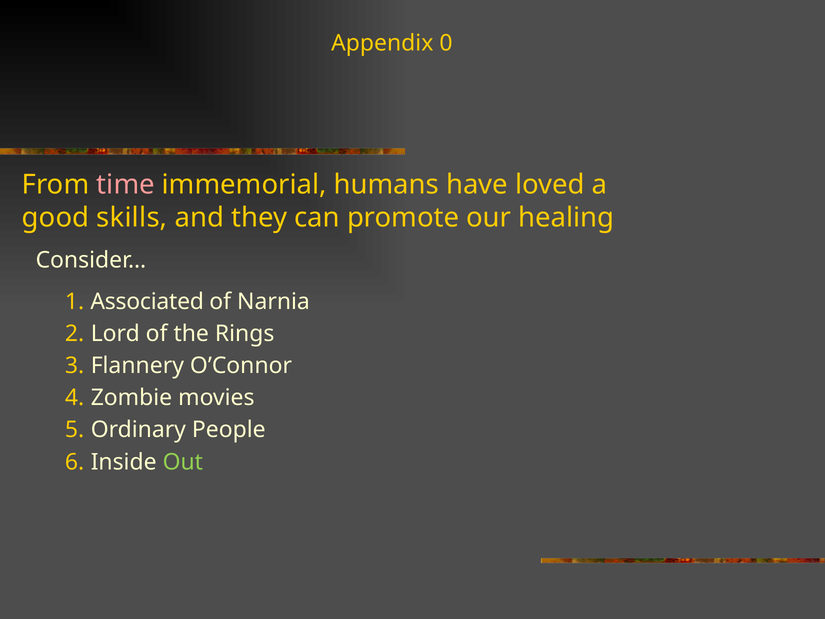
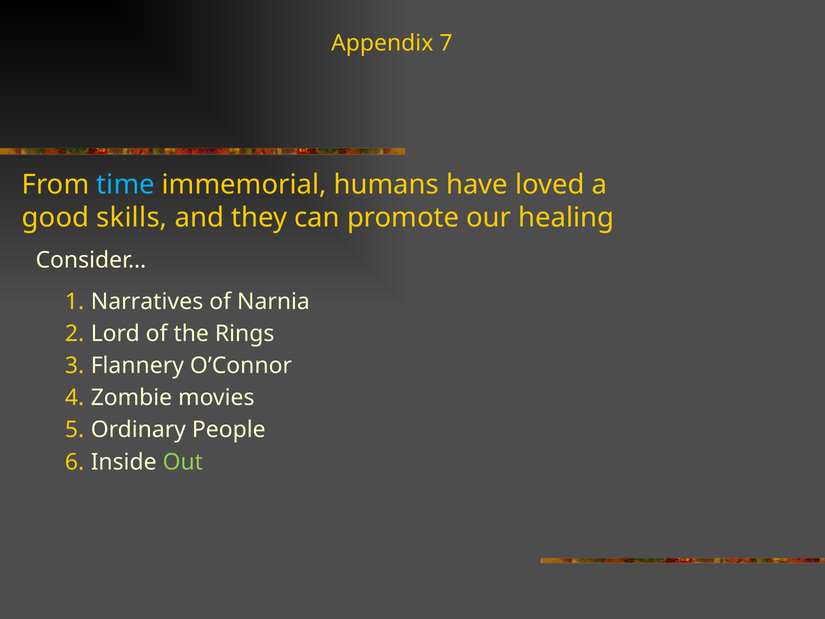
0: 0 -> 7 (446, 43)
time colour: pink -> light blue (126, 185)
Associated: Associated -> Narratives (147, 301)
